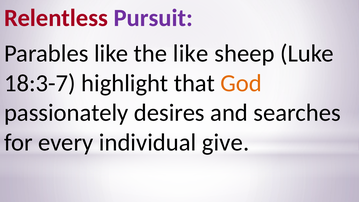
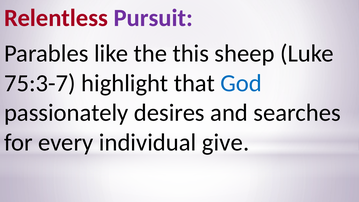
the like: like -> this (191, 54)
18:3-7: 18:3-7 -> 75:3-7 (40, 83)
God colour: orange -> blue (241, 83)
